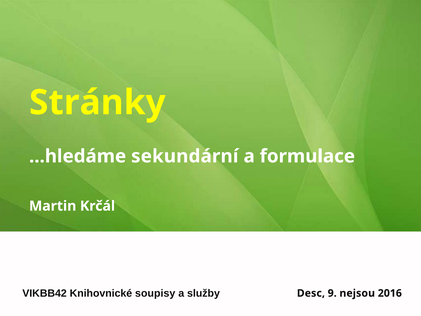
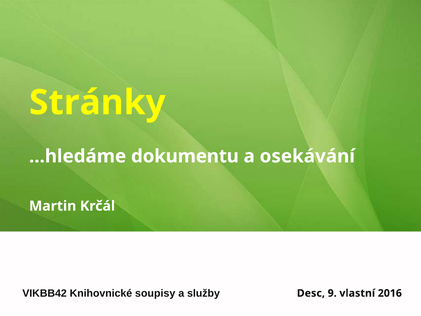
sekundární: sekundární -> dokumentu (185, 156)
formulace: formulace -> osekávání (307, 156)
nejsou: nejsou -> vlastní (357, 293)
